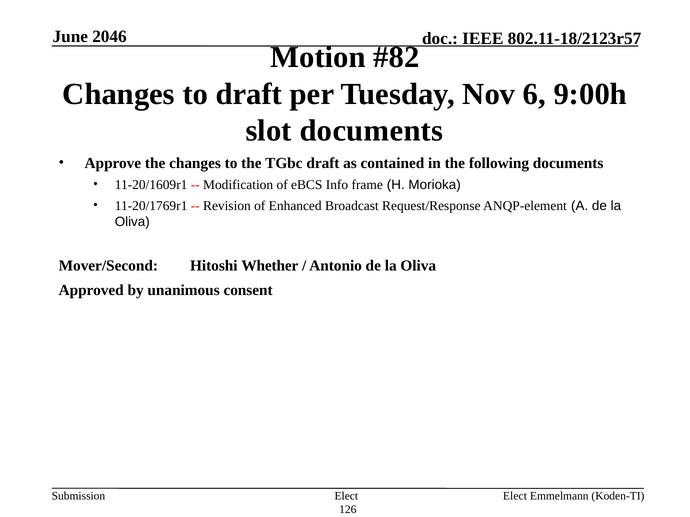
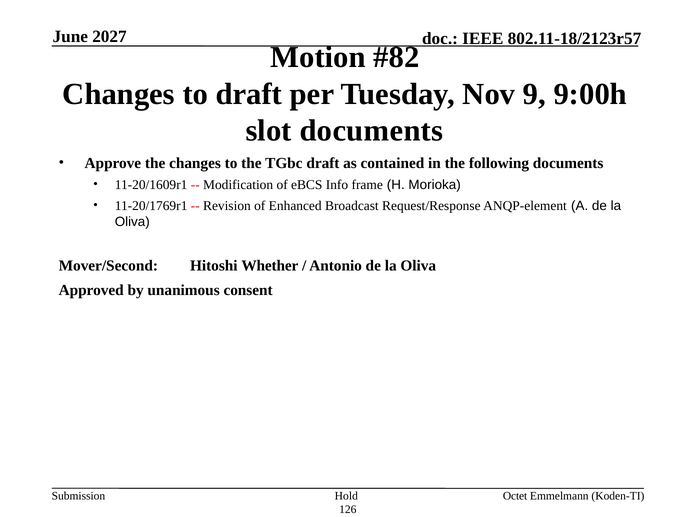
2046: 2046 -> 2027 (109, 37)
6: 6 -> 9 (534, 94)
Elect: Elect -> Hold (346, 496)
Elect: Elect -> Octet (515, 496)
